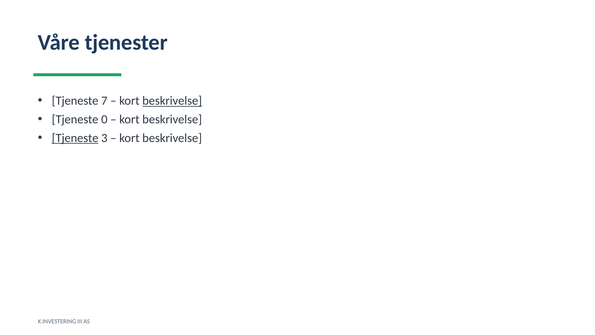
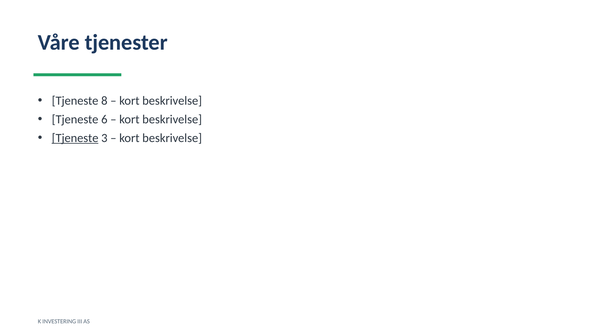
7: 7 -> 8 (104, 101)
beskrivelse underline: present -> none (172, 101)
0: 0 -> 6 (104, 119)
